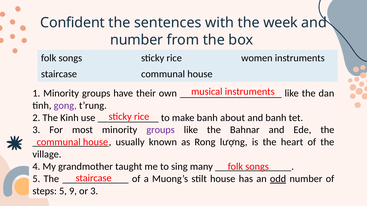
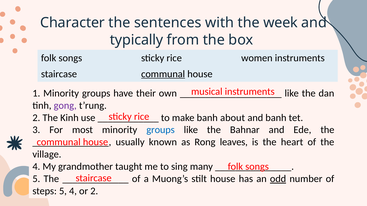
Confident: Confident -> Character (72, 23)
number: number -> typically (137, 40)
communal underline: none -> present (163, 74)
groups colour: purple -> blue (161, 130)
lượng: lượng -> leaves (234, 142)
5 9: 9 -> 4 (73, 191)
or 3: 3 -> 2 (94, 191)
